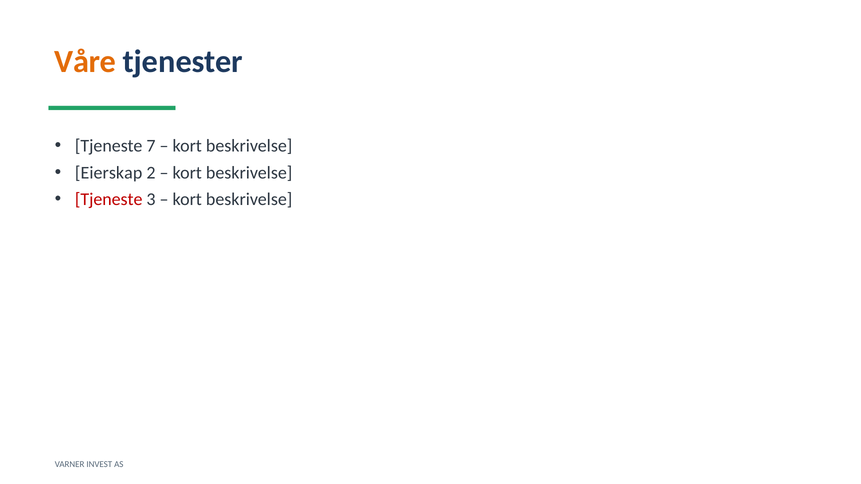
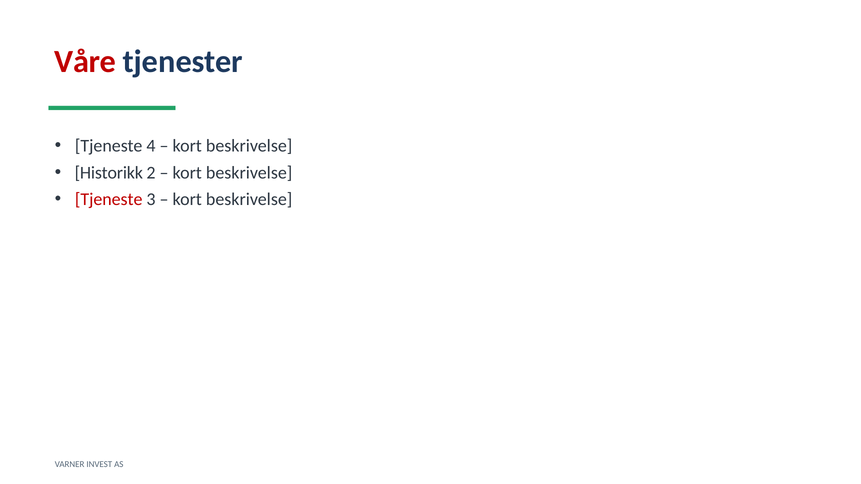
Våre colour: orange -> red (85, 61)
7: 7 -> 4 (151, 146)
Eierskap: Eierskap -> Historikk (109, 173)
